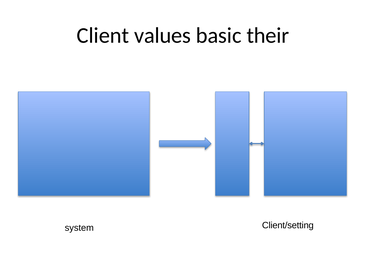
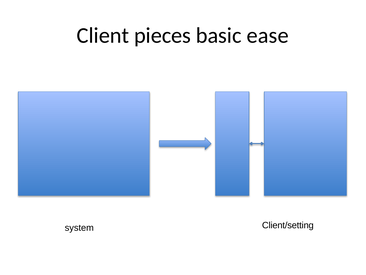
values: values -> pieces (162, 35)
their: their -> ease (268, 35)
